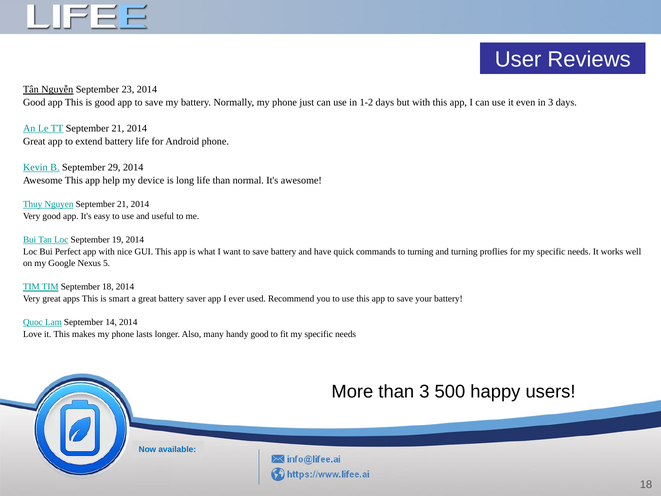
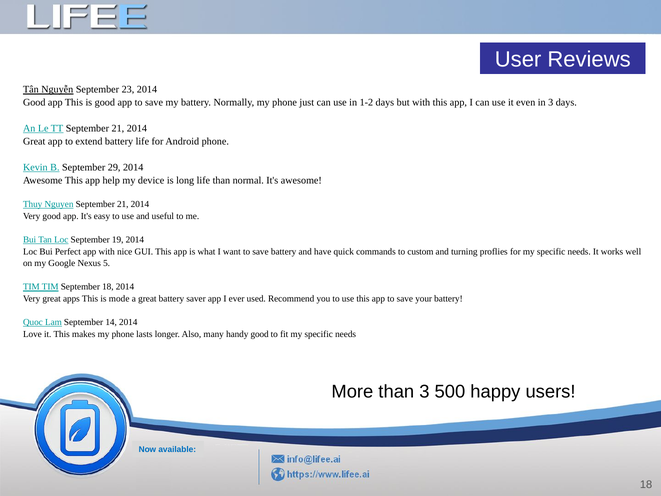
to turning: turning -> custom (420, 251)
smart: smart -> mode (119, 299)
